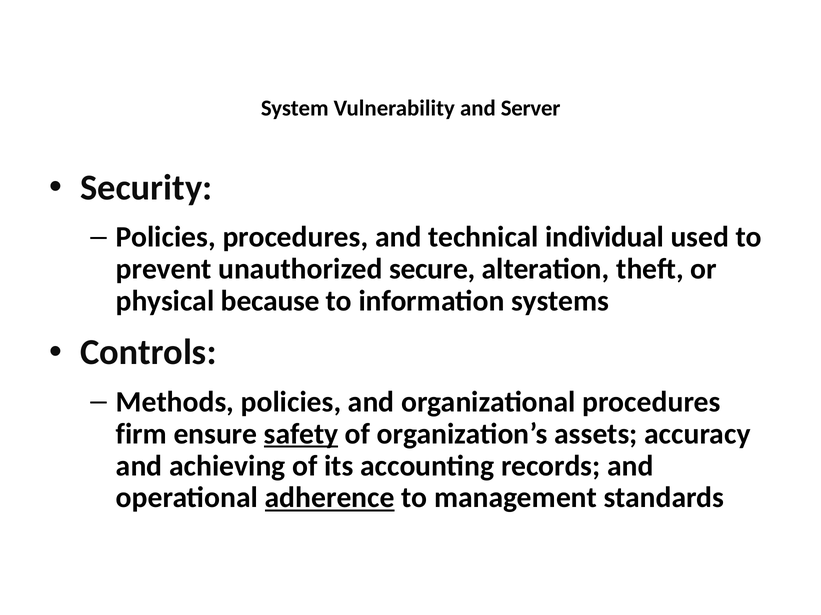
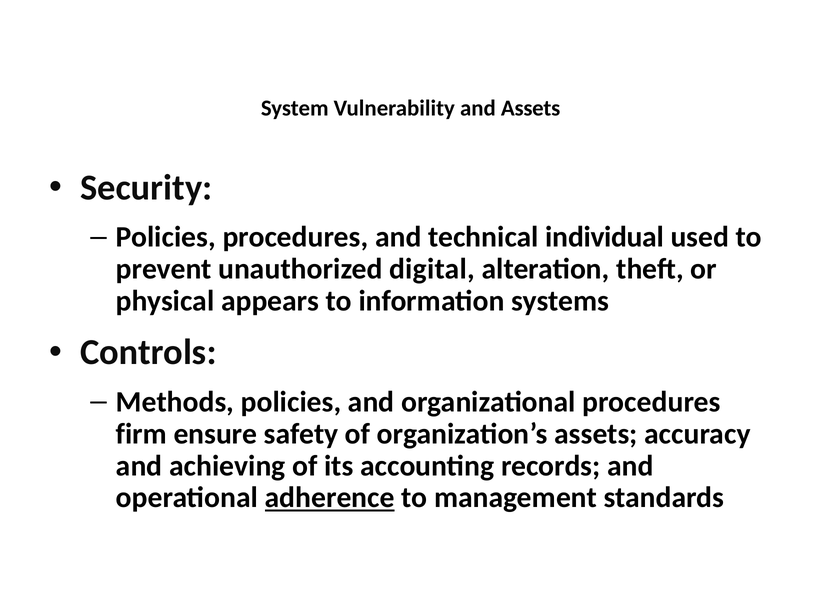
and Server: Server -> Assets (531, 108)
secure: secure -> digital (432, 269)
because: because -> appears (270, 301)
safety underline: present -> none (301, 434)
